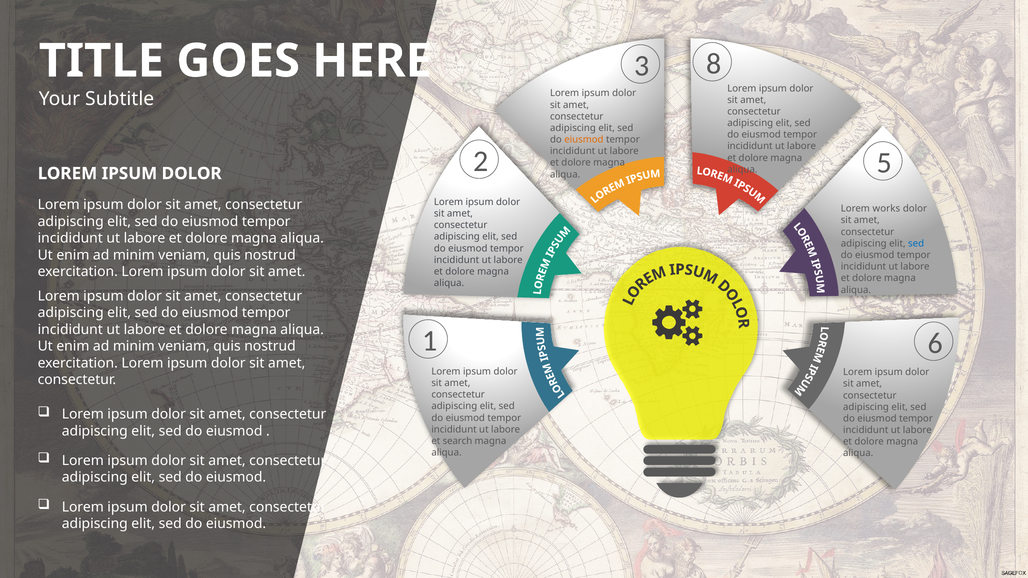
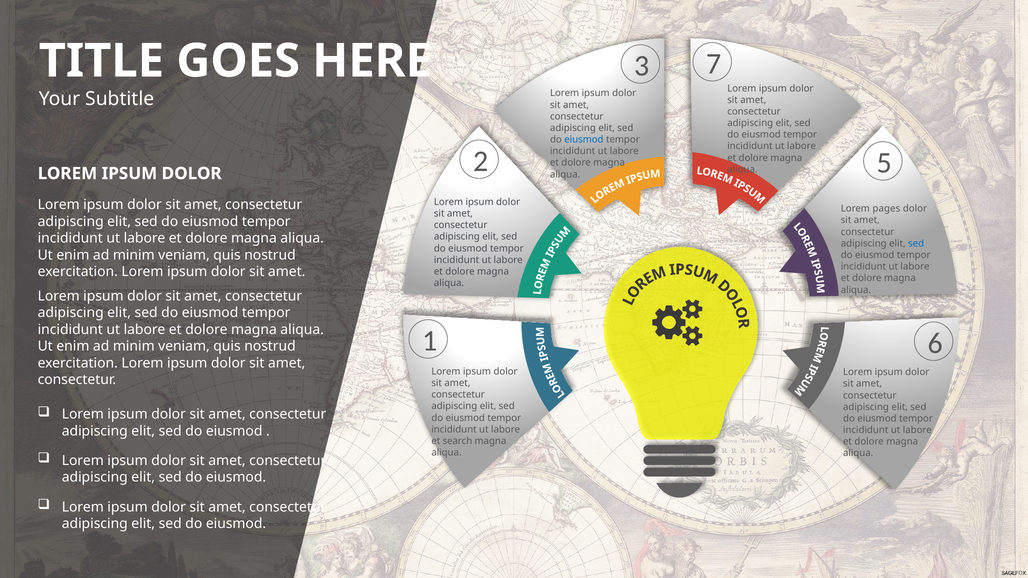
8: 8 -> 7 (714, 64)
eiusmod colour: orange -> blue (584, 140)
works: works -> pages (886, 209)
